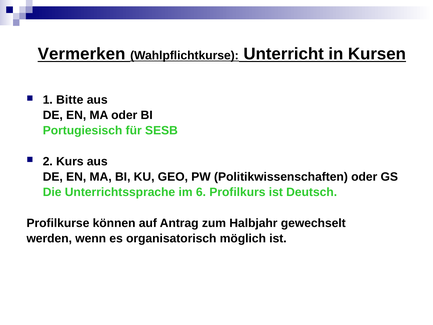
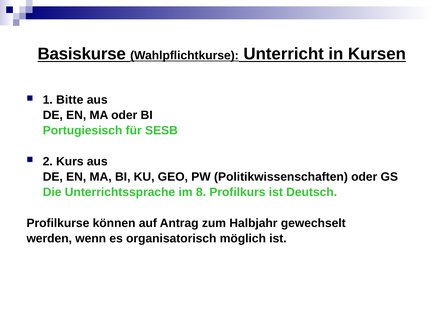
Vermerken: Vermerken -> Basiskurse (82, 54)
6: 6 -> 8 (201, 192)
